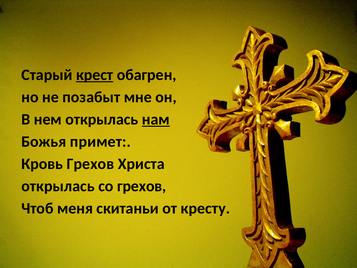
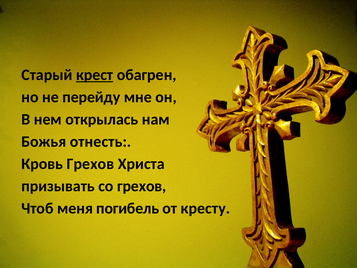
позабыт: позабыт -> перейду (91, 97)
нам underline: present -> none (156, 119)
примет: примет -> отнесть (101, 142)
открылась: открылась -> призывать (58, 186)
скитаньи: скитаньи -> погибель (128, 208)
